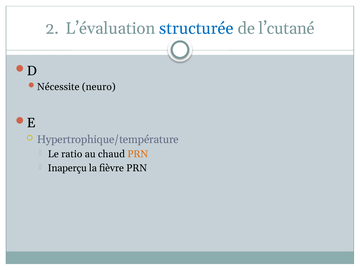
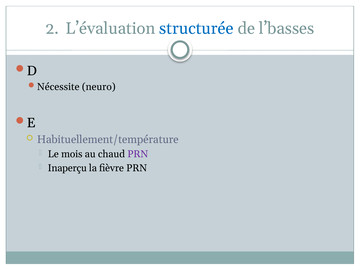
l’cutané: l’cutané -> l’basses (287, 28)
Hypertrophique/température: Hypertrophique/température -> Habituellement/température (108, 140)
ratio: ratio -> mois (72, 154)
PRN colour: orange -> purple (138, 154)
